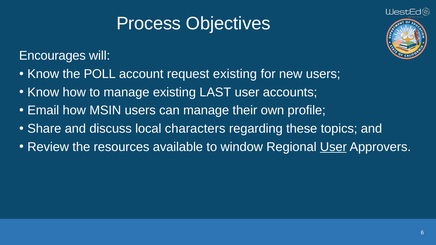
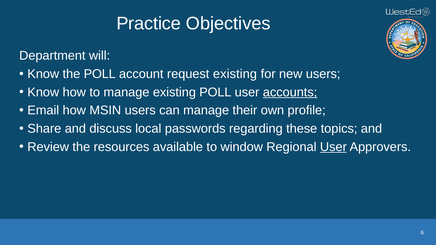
Process: Process -> Practice (149, 24)
Encourages: Encourages -> Department (52, 56)
existing LAST: LAST -> POLL (215, 92)
accounts underline: none -> present (290, 92)
characters: characters -> passwords (195, 129)
